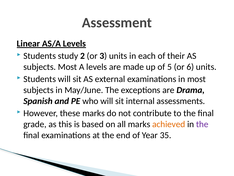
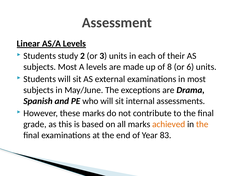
5: 5 -> 8 (169, 67)
the colour: purple -> orange (202, 124)
35: 35 -> 83 (166, 135)
